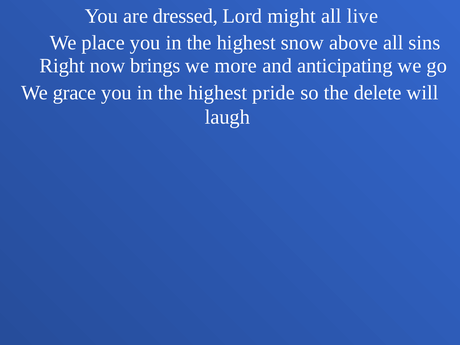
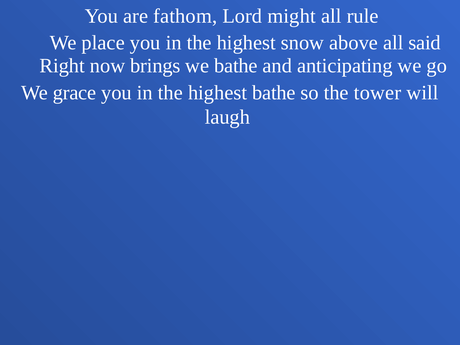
dressed: dressed -> fathom (185, 16)
live: live -> rule (363, 16)
sins: sins -> said (425, 43)
we more: more -> bathe (236, 66)
highest pride: pride -> bathe (274, 93)
delete: delete -> tower (378, 93)
